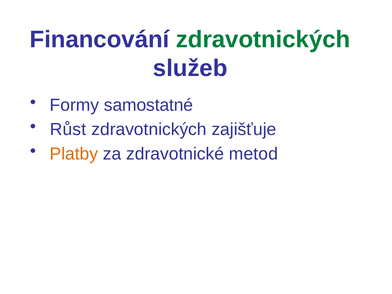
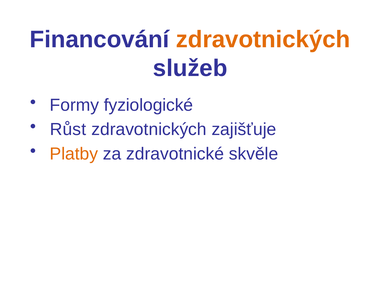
zdravotnických colour: green -> orange (263, 39)
samostatné: samostatné -> fyziologické (149, 105)
metod: metod -> skvěle (254, 154)
